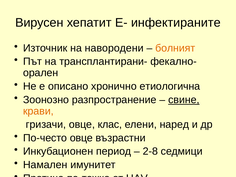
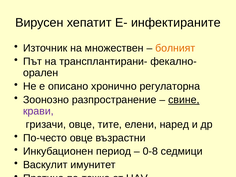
навородени: навородени -> множествен (114, 48)
етиологична: етиологична -> регулаторна (170, 86)
крави colour: orange -> purple (38, 111)
клас: клас -> тите (110, 124)
2-8: 2-8 -> 0-8 (150, 151)
Намален: Намален -> Васкулит (45, 165)
